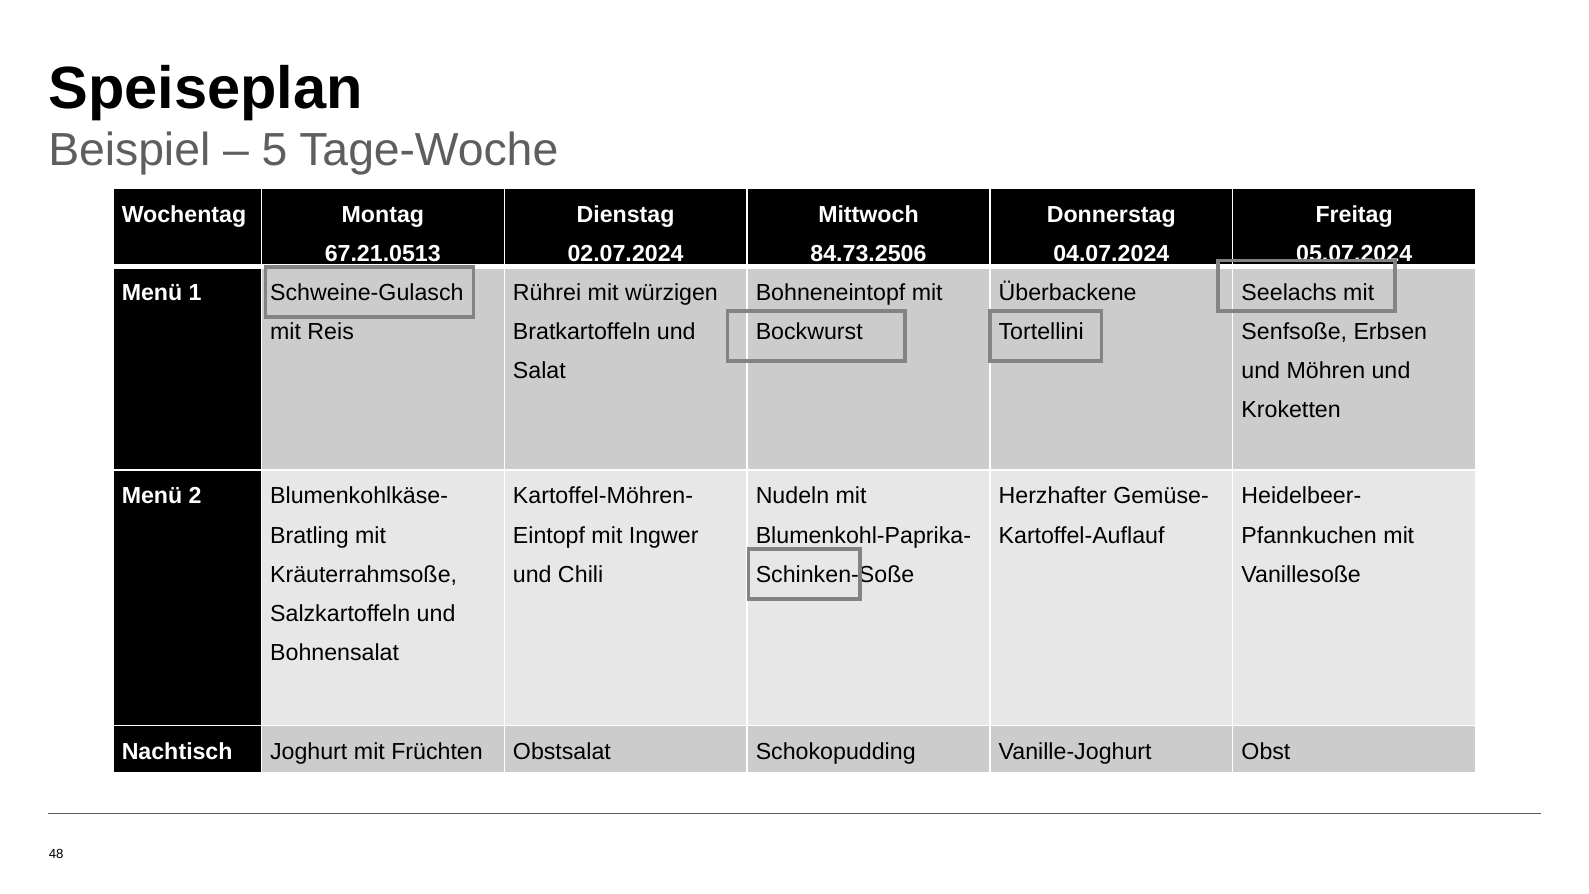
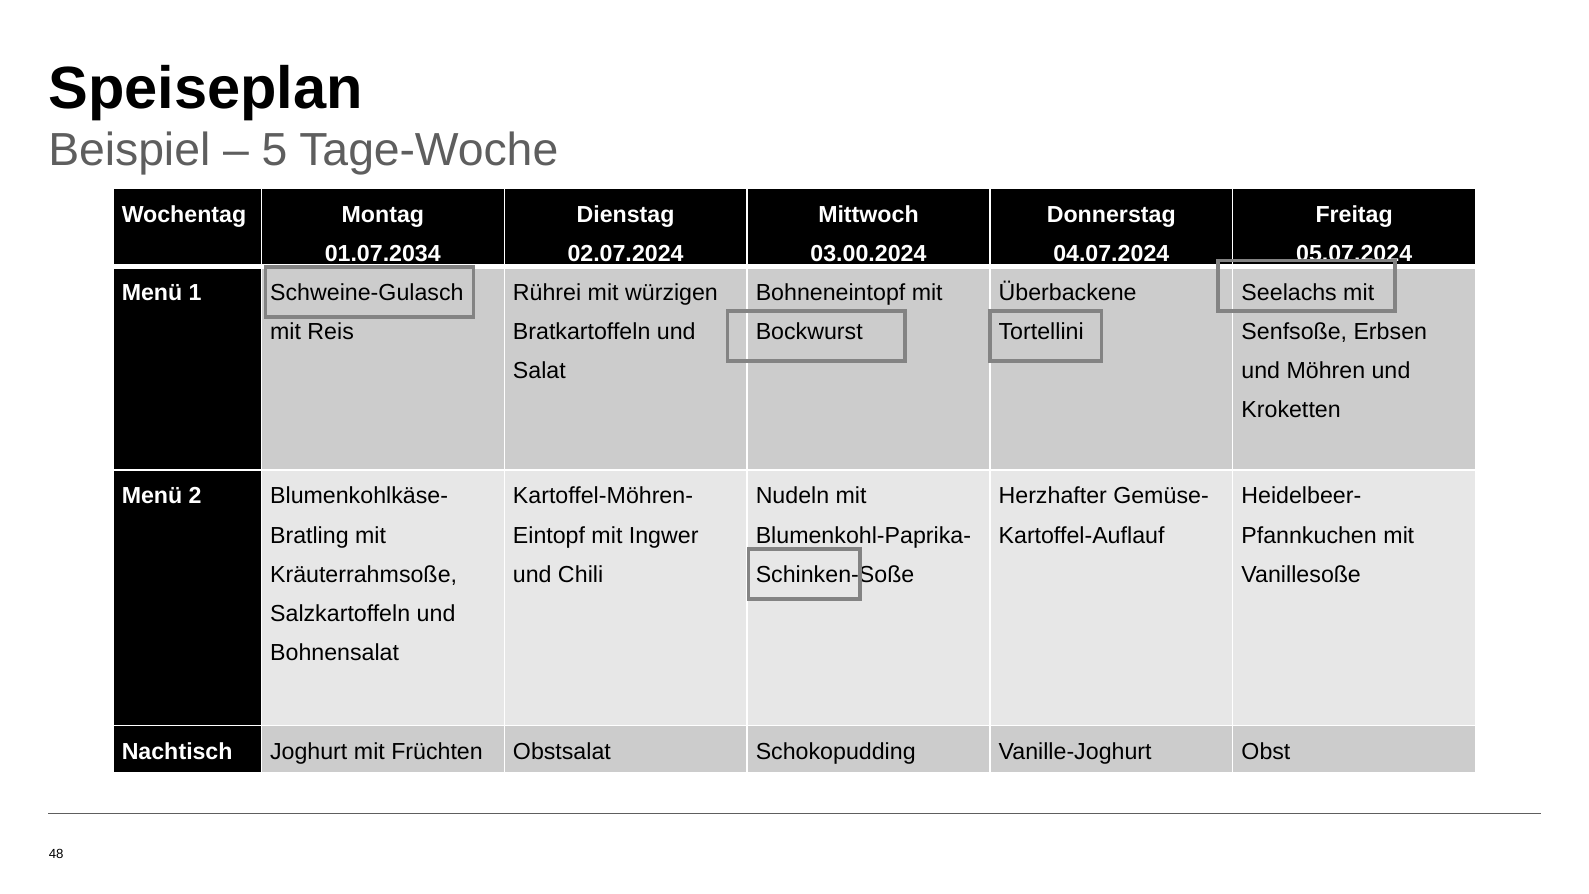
67.21.0513: 67.21.0513 -> 01.07.2034 (383, 254)
84.73.2506: 84.73.2506 -> 03.00.2024 (868, 254)
